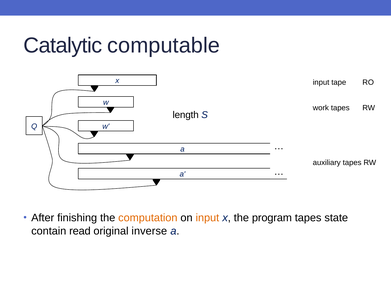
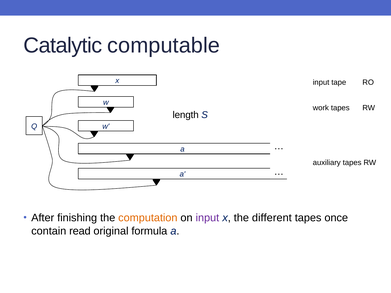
input colour: orange -> purple (207, 218)
program: program -> different (272, 218)
state: state -> once (336, 218)
inverse: inverse -> formula (149, 231)
